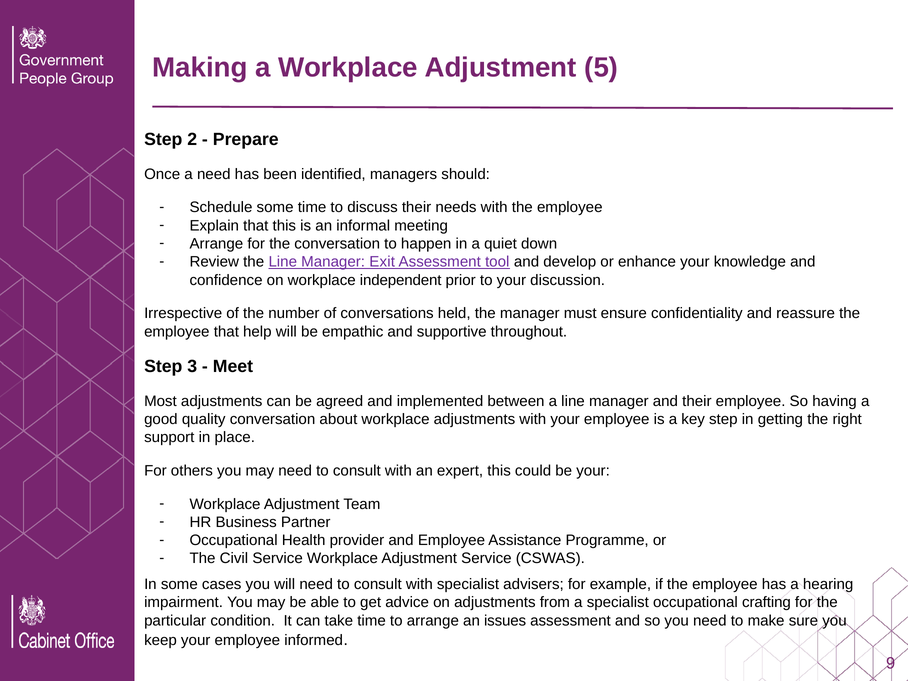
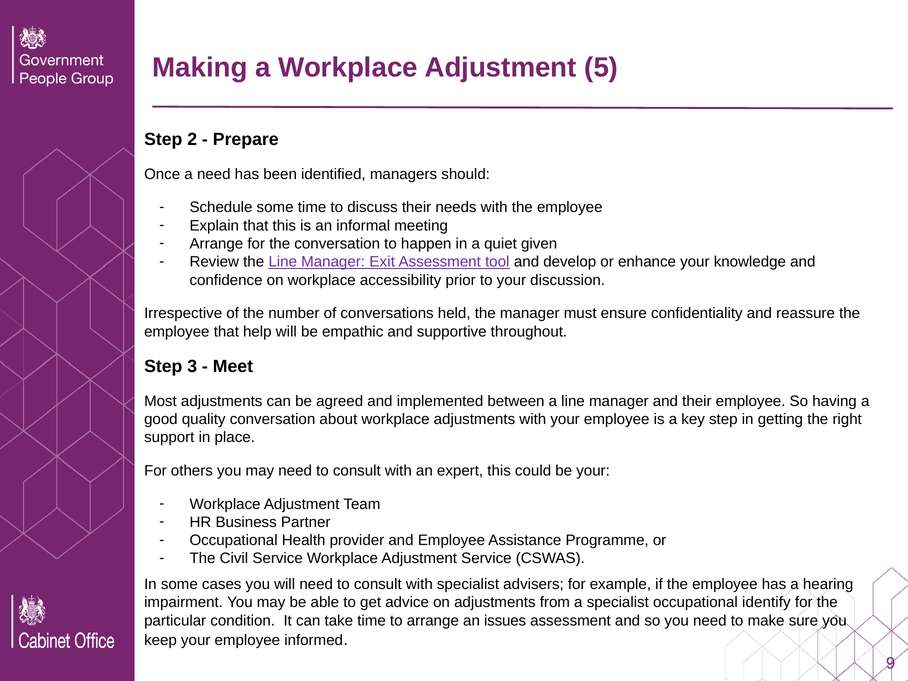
down: down -> given (539, 244)
independent: independent -> accessibility (401, 280)
crafting: crafting -> identify (766, 602)
